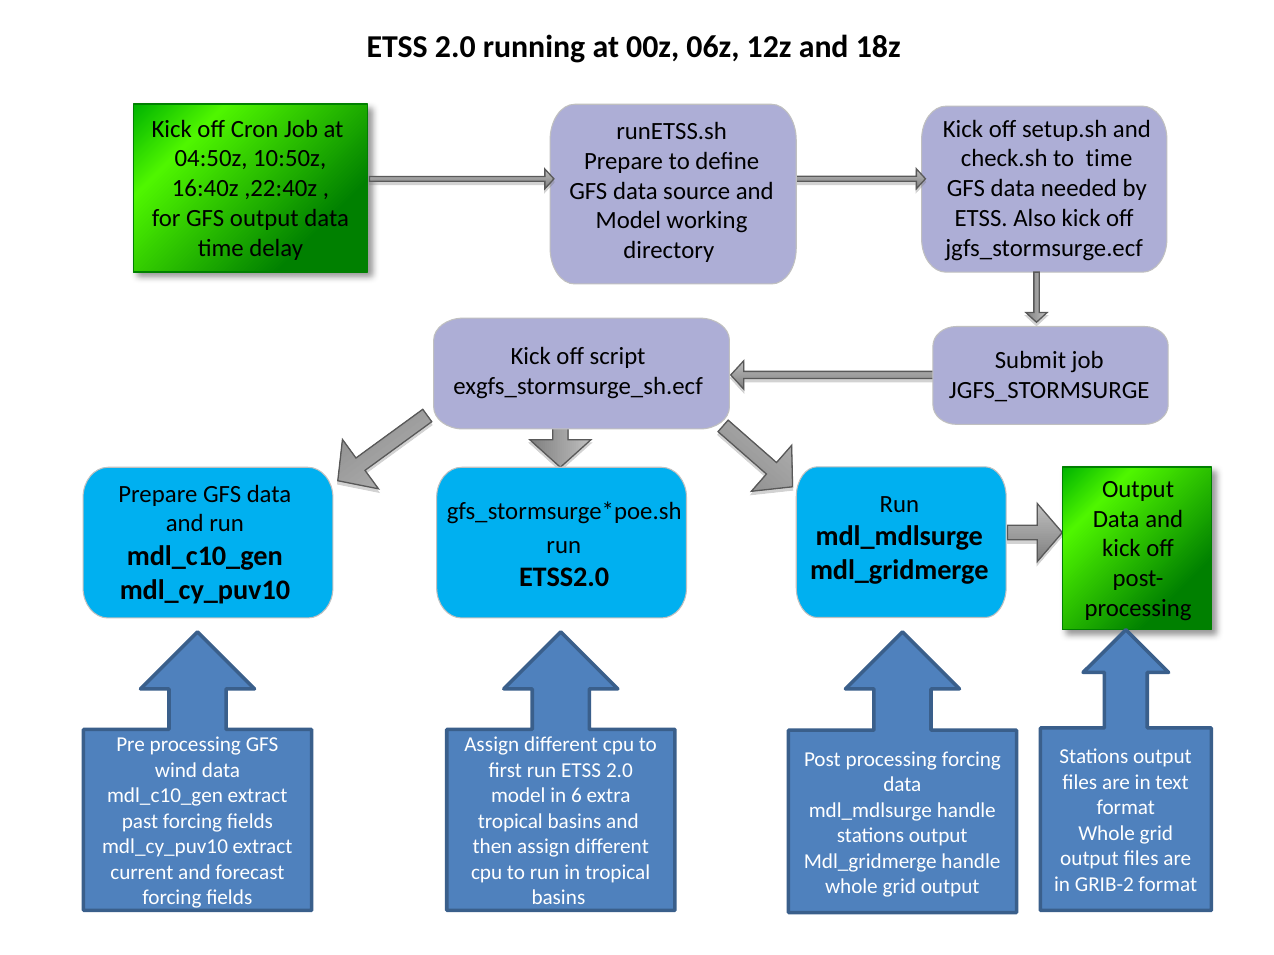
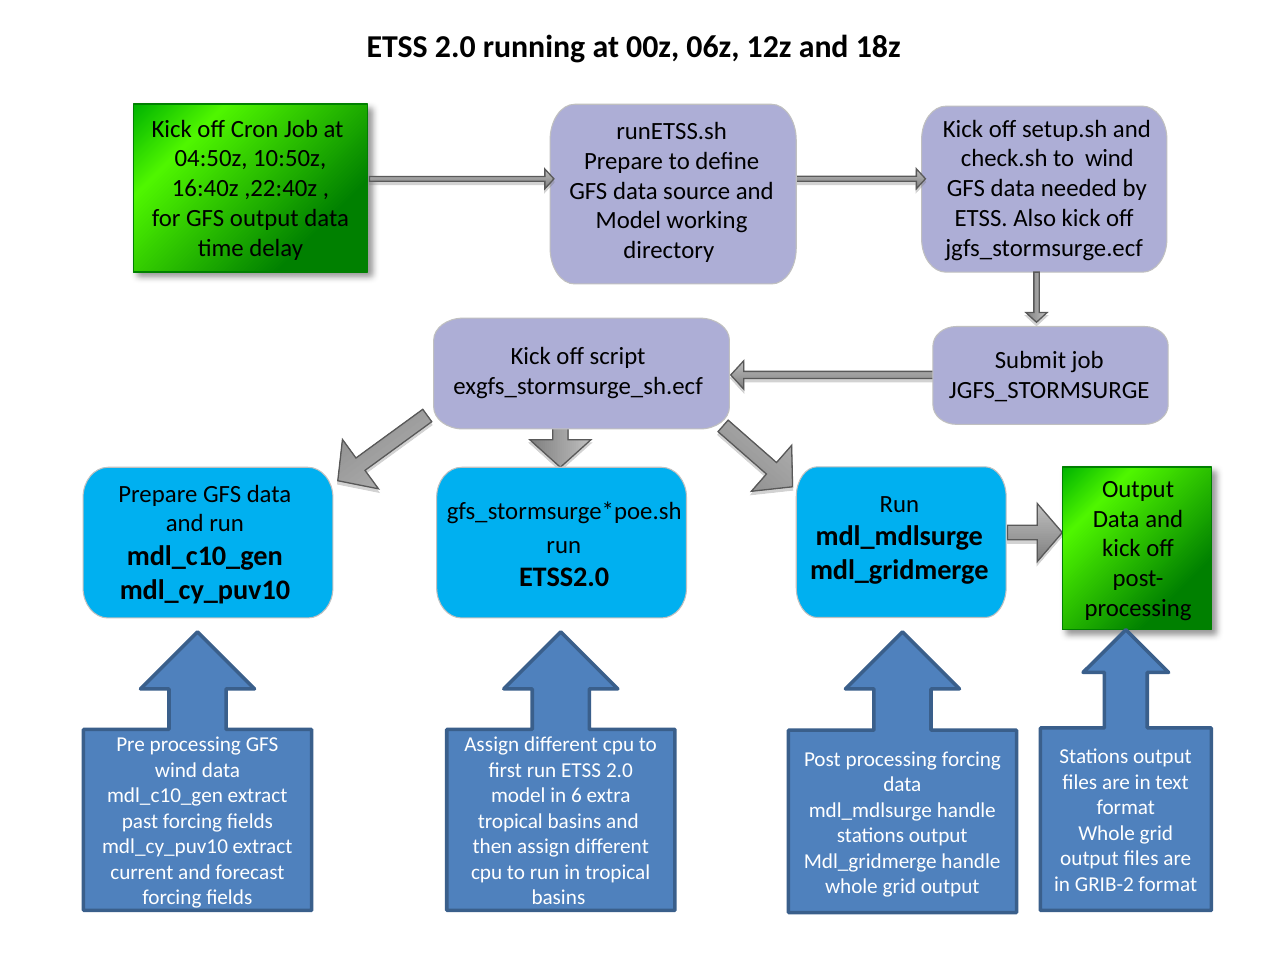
to time: time -> wind (1109, 159)
